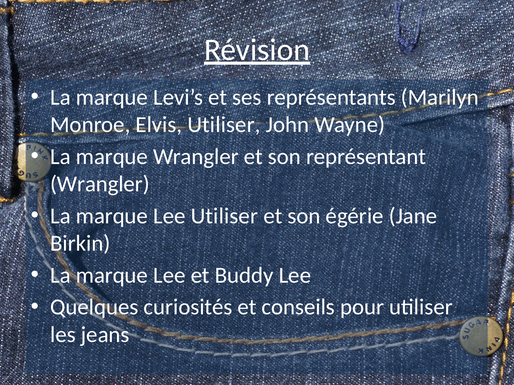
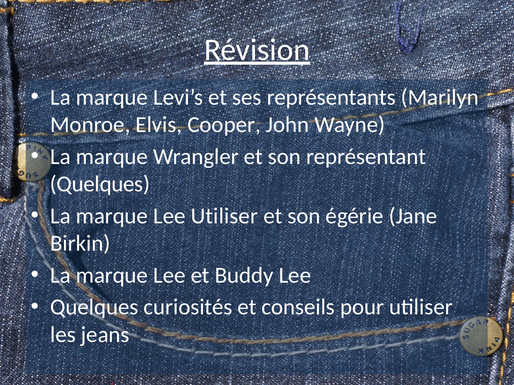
Elvis Utiliser: Utiliser -> Cooper (224, 125)
Wrangler: Wrangler -> Quelques (100, 184)
